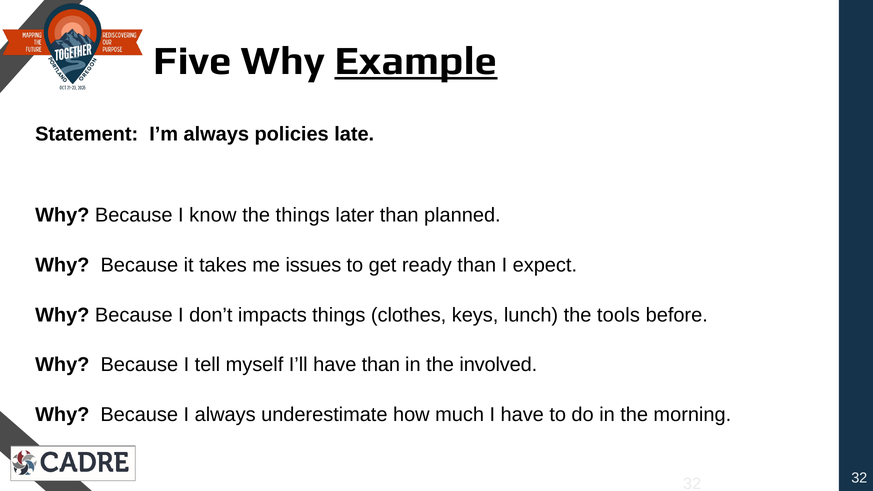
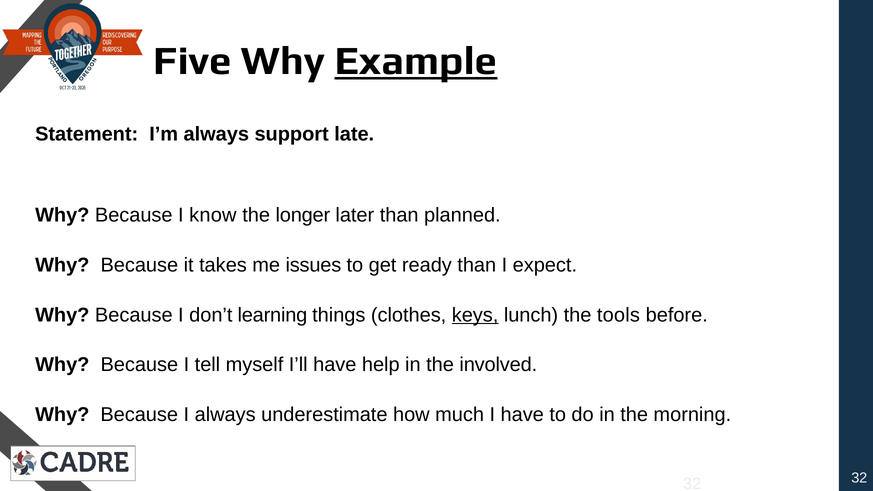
policies: policies -> support (292, 134)
the things: things -> longer (303, 215)
impacts: impacts -> learning (272, 315)
keys underline: none -> present (475, 315)
have than: than -> help (381, 365)
